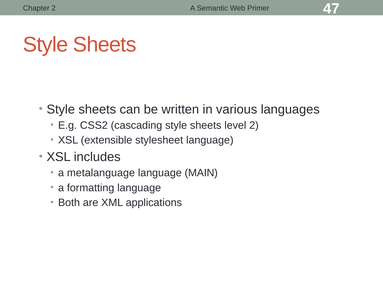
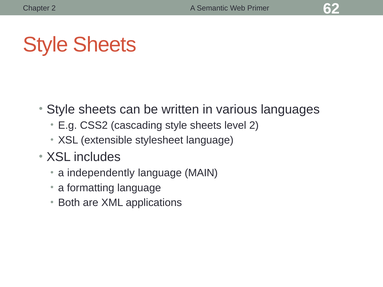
47: 47 -> 62 (331, 9)
metalanguage: metalanguage -> independently (101, 173)
